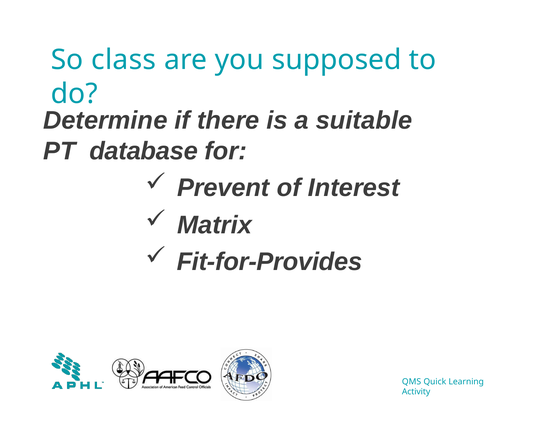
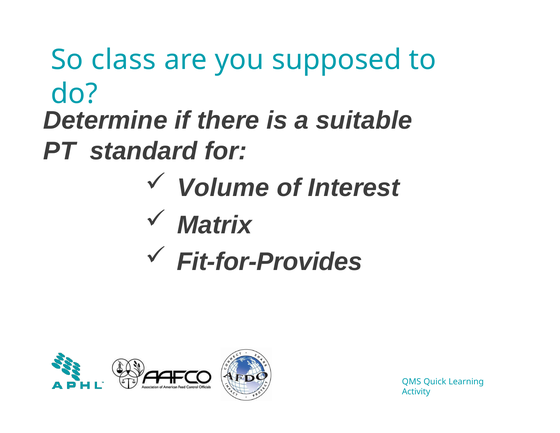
database: database -> standard (143, 151)
Prevent: Prevent -> Volume (223, 188)
